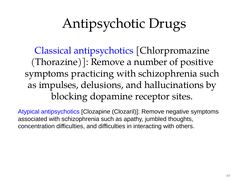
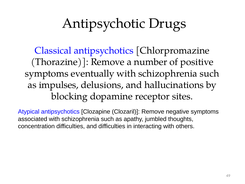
practicing: practicing -> eventually (93, 73)
